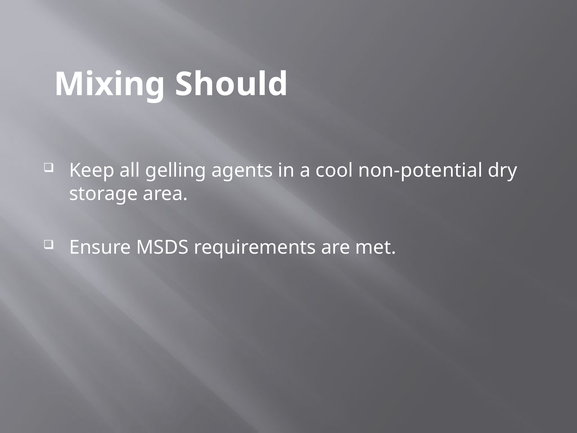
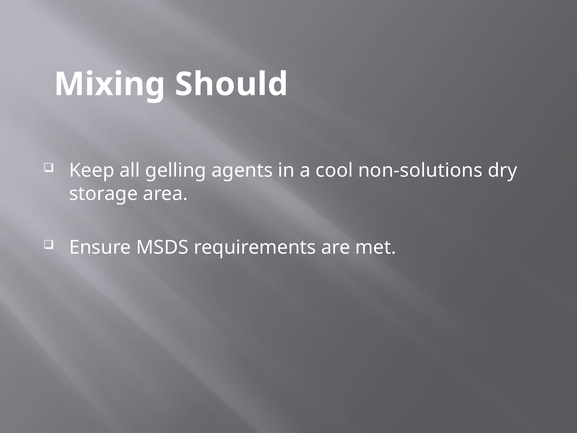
non-potential: non-potential -> non-solutions (420, 171)
